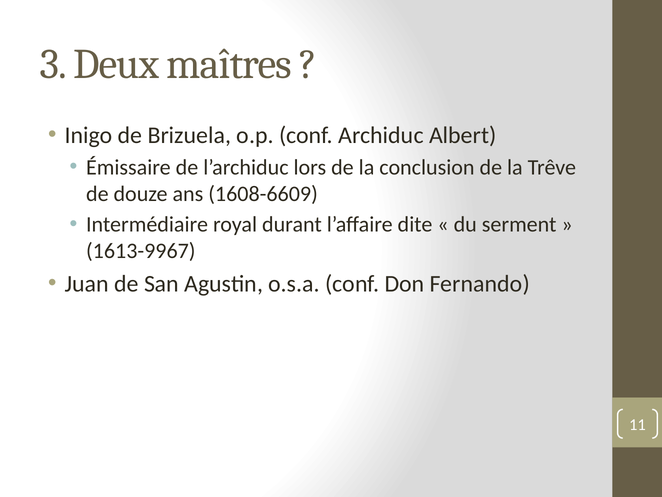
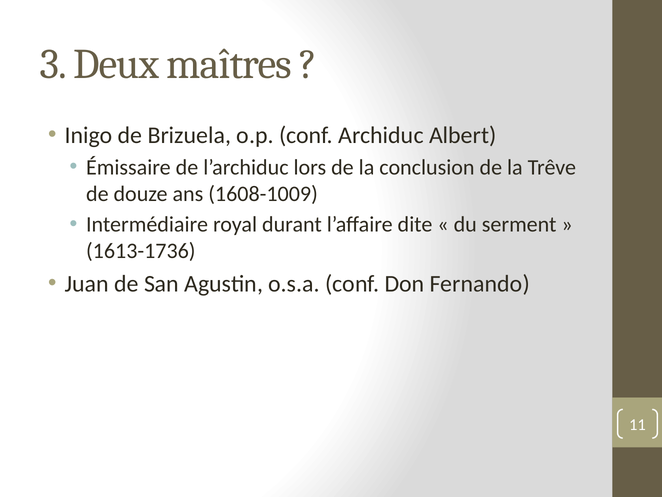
1608-6609: 1608-6609 -> 1608-1009 (263, 194)
1613-9967: 1613-9967 -> 1613-1736 (141, 251)
